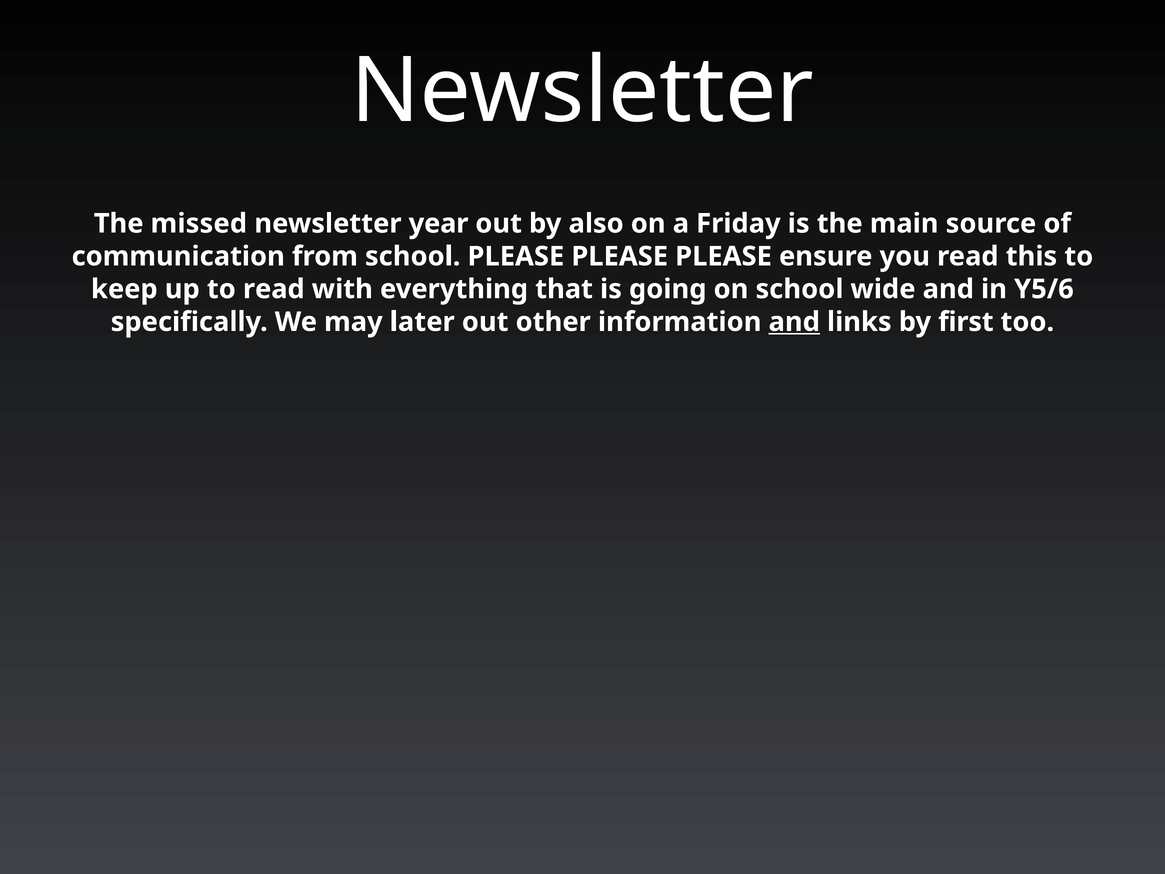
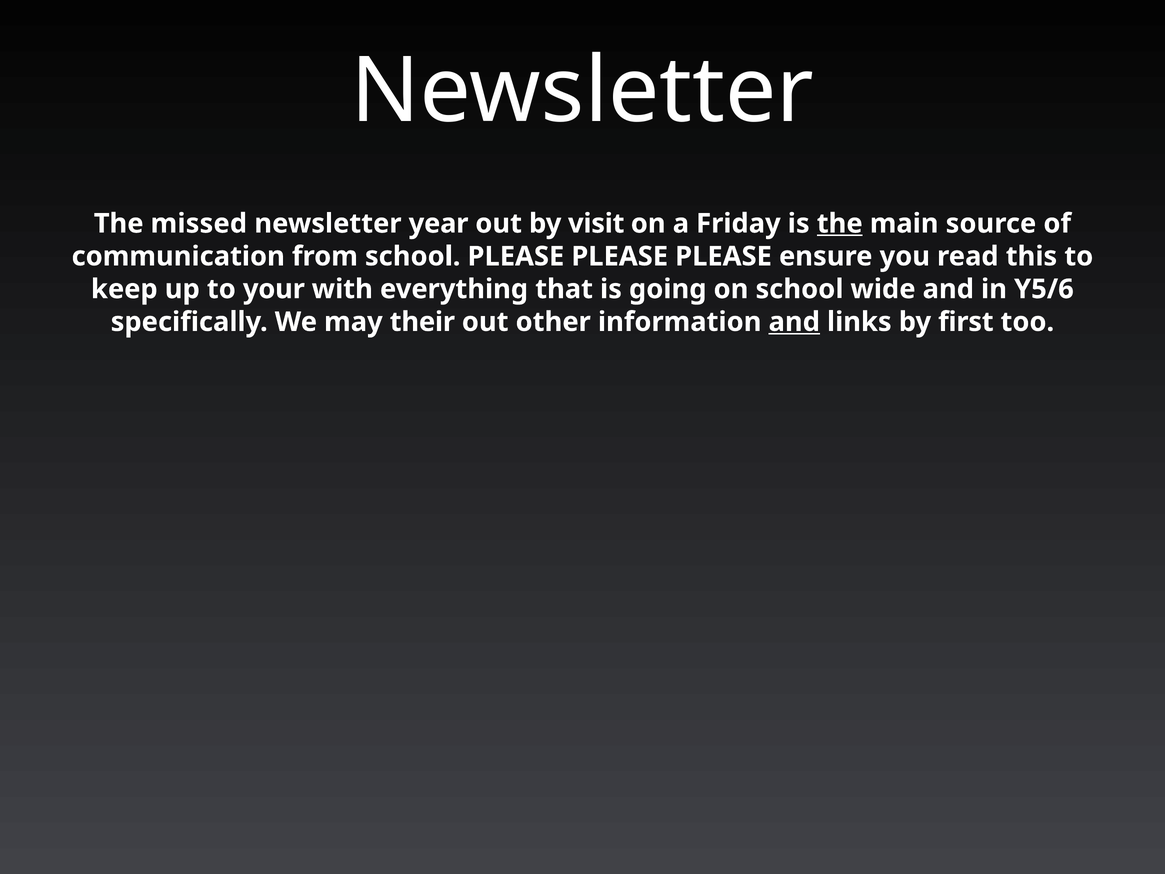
also: also -> visit (596, 224)
the underline: none -> present (840, 224)
to read: read -> your (274, 289)
later: later -> their (422, 322)
